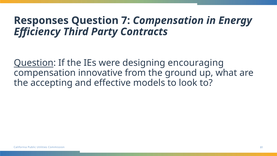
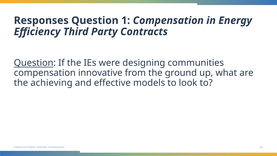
7: 7 -> 1 (126, 20)
encouraging: encouraging -> communities (196, 63)
accepting: accepting -> achieving (51, 83)
